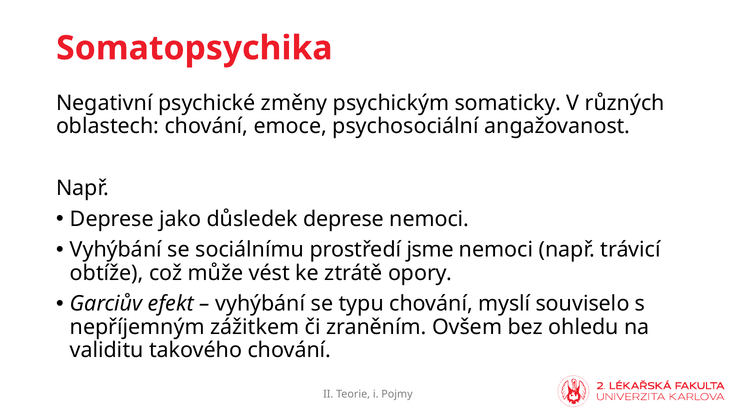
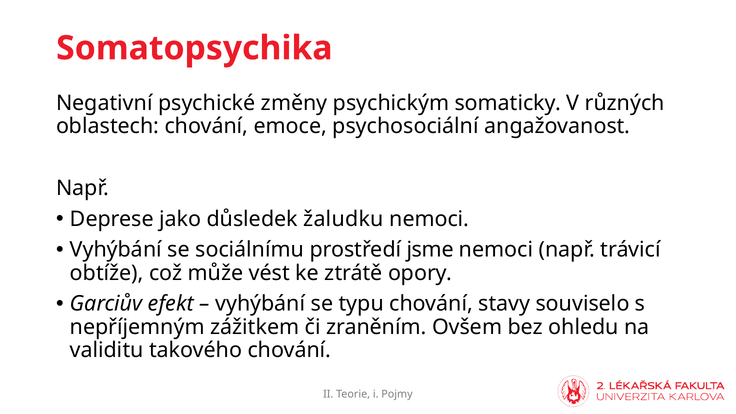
důsledek deprese: deprese -> žaludku (343, 219)
myslí: myslí -> stavy (504, 304)
